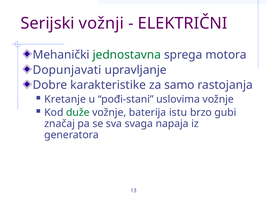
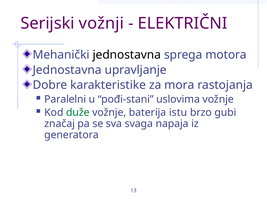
jednostavna colour: green -> black (127, 55)
Dopunjavati: Dopunjavati -> Jednostavna (67, 70)
samo: samo -> mora (179, 85)
Kretanje: Kretanje -> Paralelni (65, 99)
